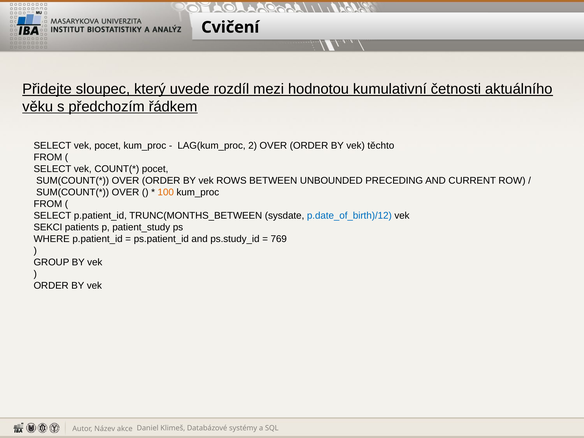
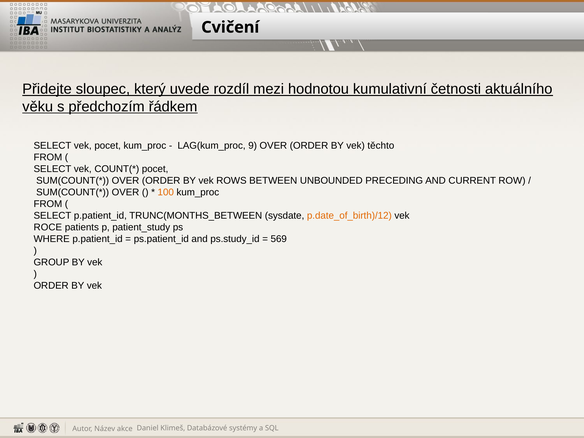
2: 2 -> 9 (253, 146)
p.date_of_birth)/12 colour: blue -> orange (349, 216)
SEKCI: SEKCI -> ROCE (48, 227)
769: 769 -> 569 (279, 239)
